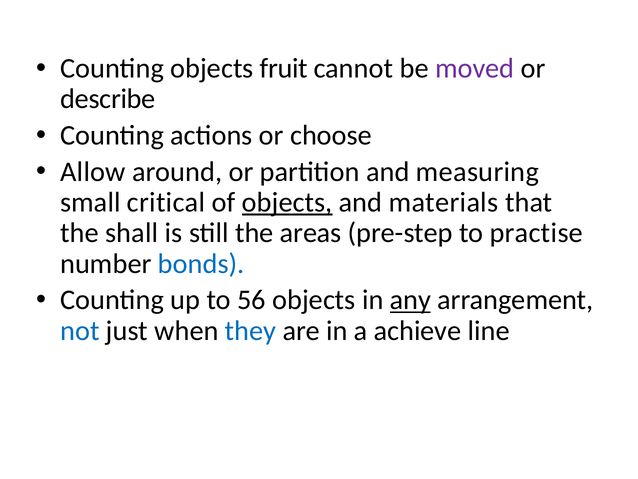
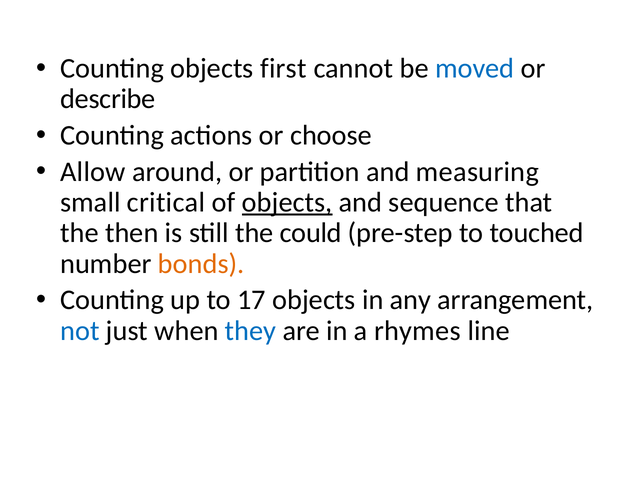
fruit: fruit -> first (283, 68)
moved colour: purple -> blue (475, 68)
materials: materials -> sequence (444, 202)
shall: shall -> then (132, 233)
areas: areas -> could (311, 233)
practise: practise -> touched (537, 233)
bonds colour: blue -> orange (201, 263)
56: 56 -> 17 (251, 300)
any underline: present -> none (410, 300)
achieve: achieve -> rhymes (417, 330)
